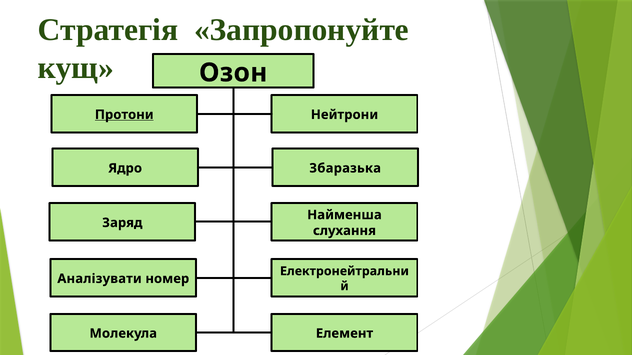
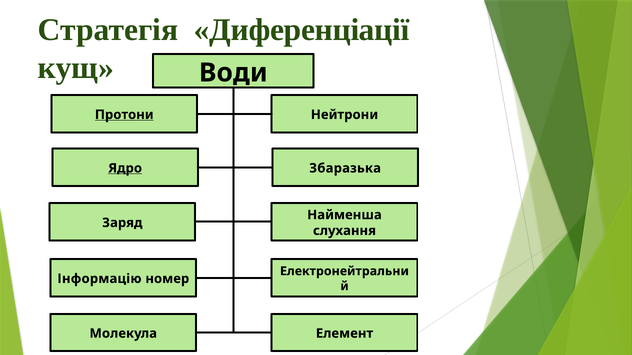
Запропонуйте: Запропонуйте -> Диференціації (302, 30)
Озон: Озон -> Води (233, 73)
Ядро underline: none -> present (125, 168)
Аналізувати: Аналізувати -> Інформацію (100, 279)
